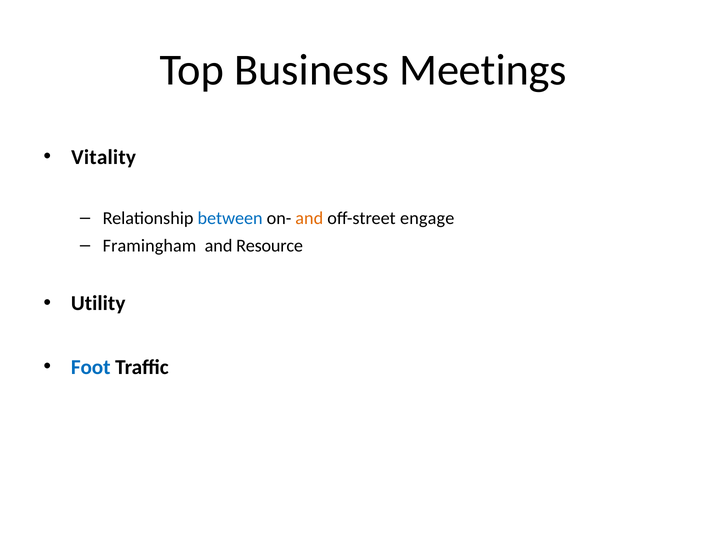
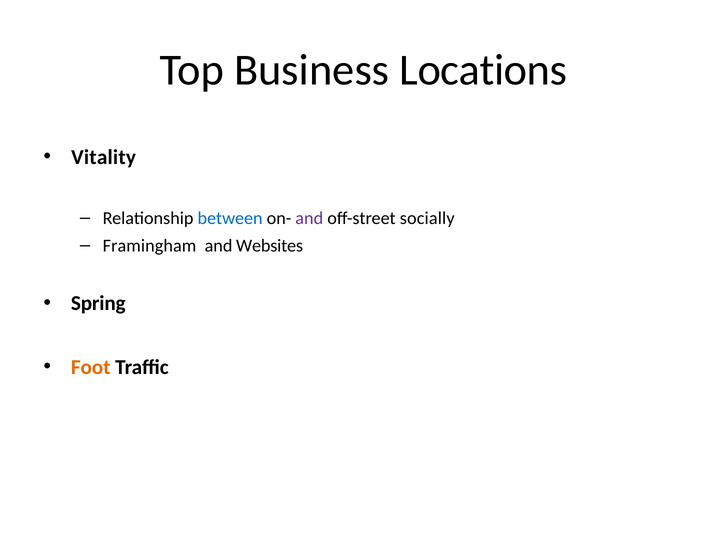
Meetings: Meetings -> Locations (483, 70)
and colour: orange -> purple (309, 218)
engage: engage -> socially (427, 218)
Resource: Resource -> Websites (270, 246)
Utility: Utility -> Spring (98, 303)
Foot colour: blue -> orange (91, 367)
